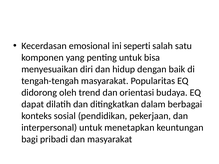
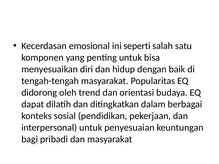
menetapkan: menetapkan -> penyesuaian (129, 128)
